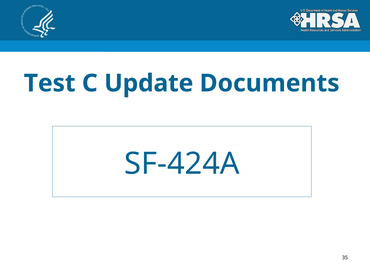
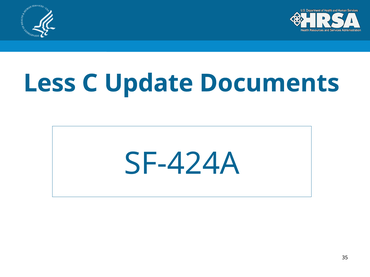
Test: Test -> Less (50, 83)
